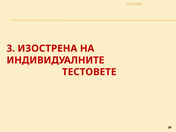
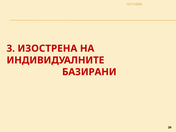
ТЕСТОВЕТЕ: ТЕСТОВЕТЕ -> БАЗИРАНИ (89, 72)
